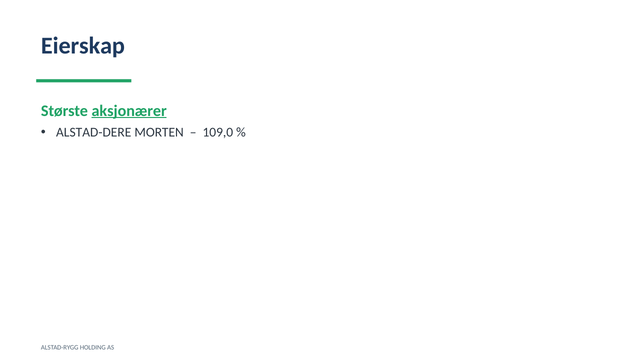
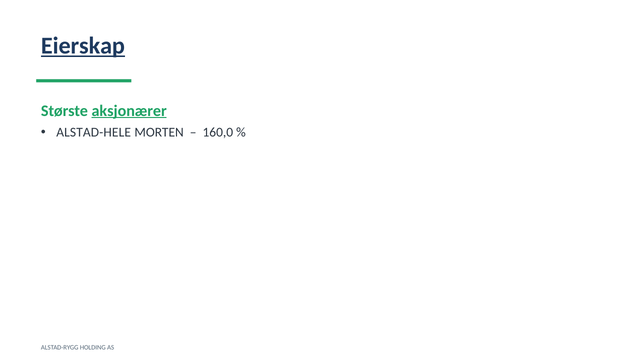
Eierskap underline: none -> present (83, 46)
ALSTAD-DERE: ALSTAD-DERE -> ALSTAD-HELE (94, 132)
109,0: 109,0 -> 160,0 (218, 132)
